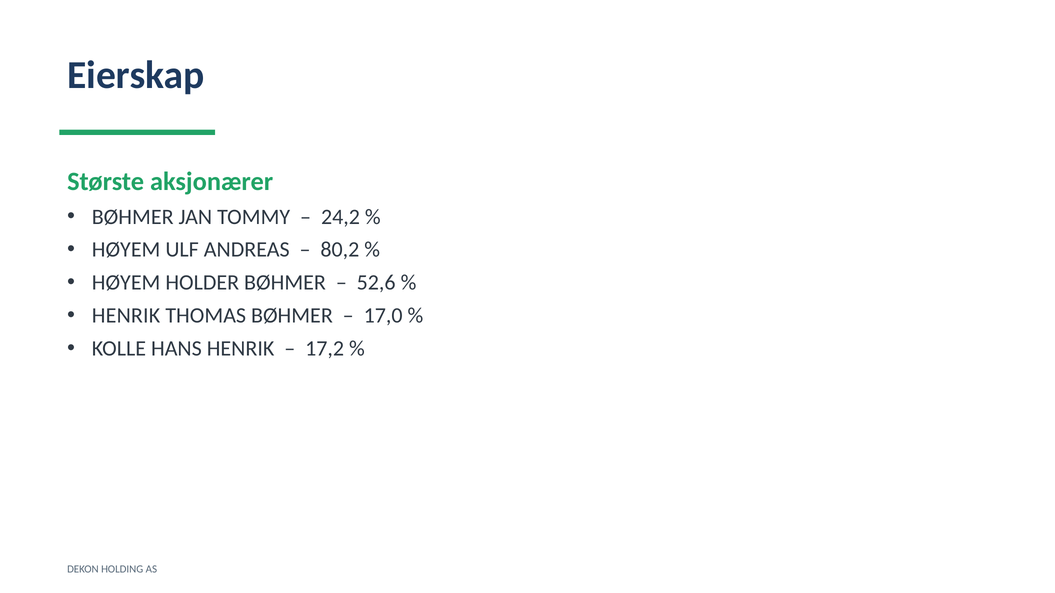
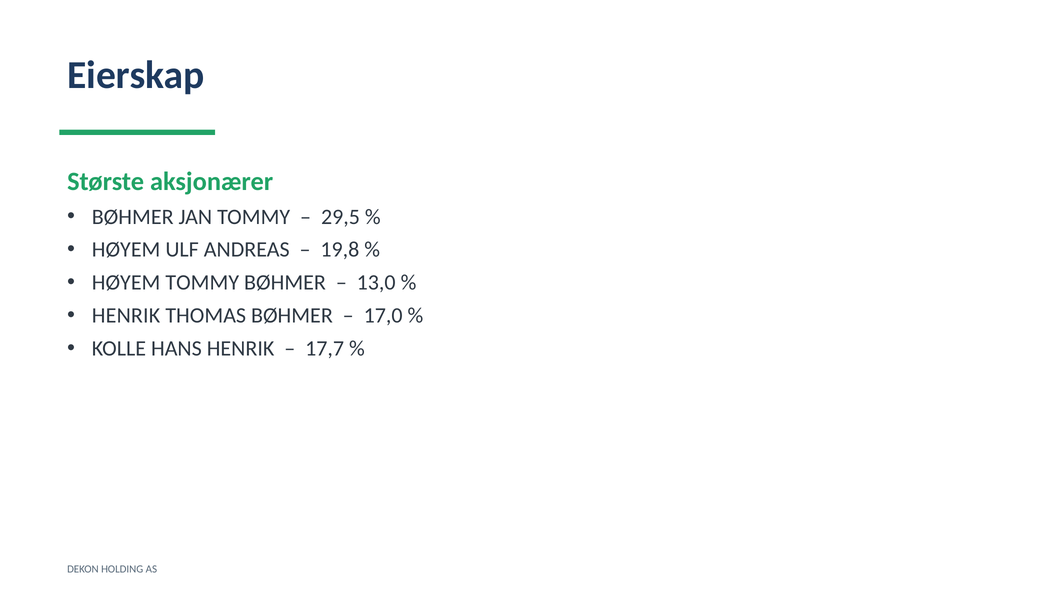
24,2: 24,2 -> 29,5 (340, 217)
80,2: 80,2 -> 19,8 (340, 250)
HØYEM HOLDER: HOLDER -> TOMMY (202, 283)
52,6: 52,6 -> 13,0 (376, 283)
17,2: 17,2 -> 17,7 (325, 349)
